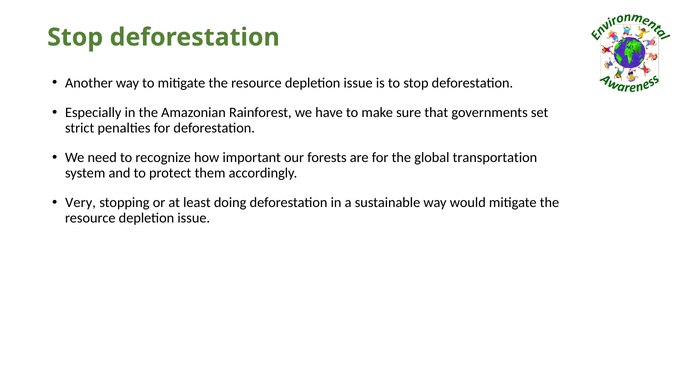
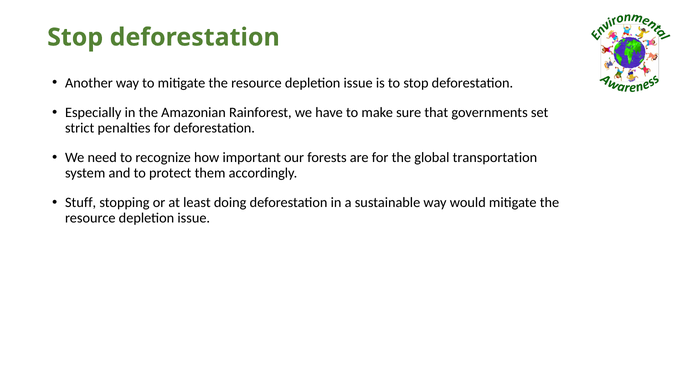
Very: Very -> Stuff (81, 203)
